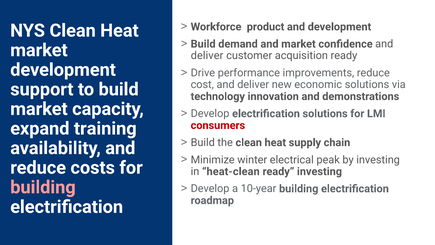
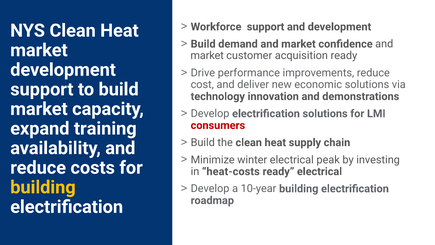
Workforce product: product -> support (266, 27)
deliver: deliver -> market (207, 56)
heat-clean: heat-clean -> heat-costs (231, 171)
ready investing: investing -> electrical (320, 171)
building colour: pink -> yellow (43, 187)
